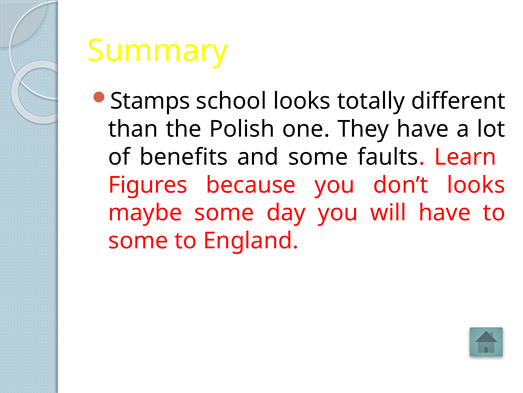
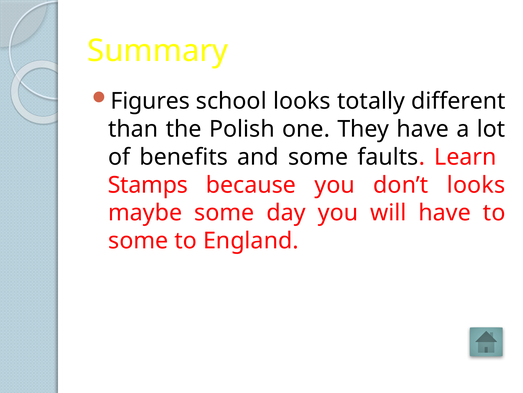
Stamps: Stamps -> Figures (150, 101)
Figures: Figures -> Stamps (148, 185)
